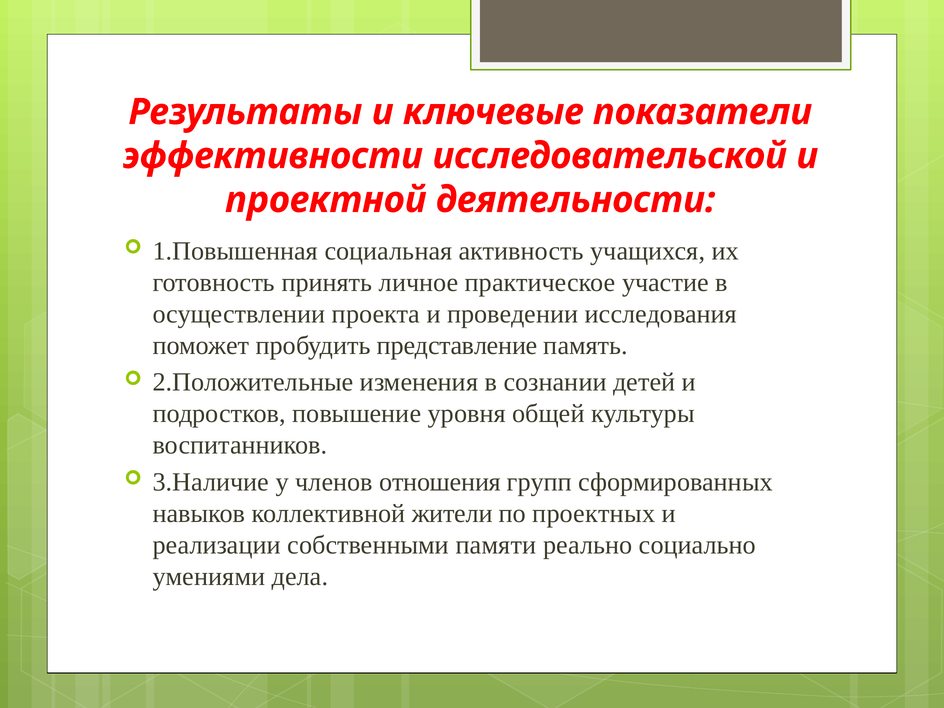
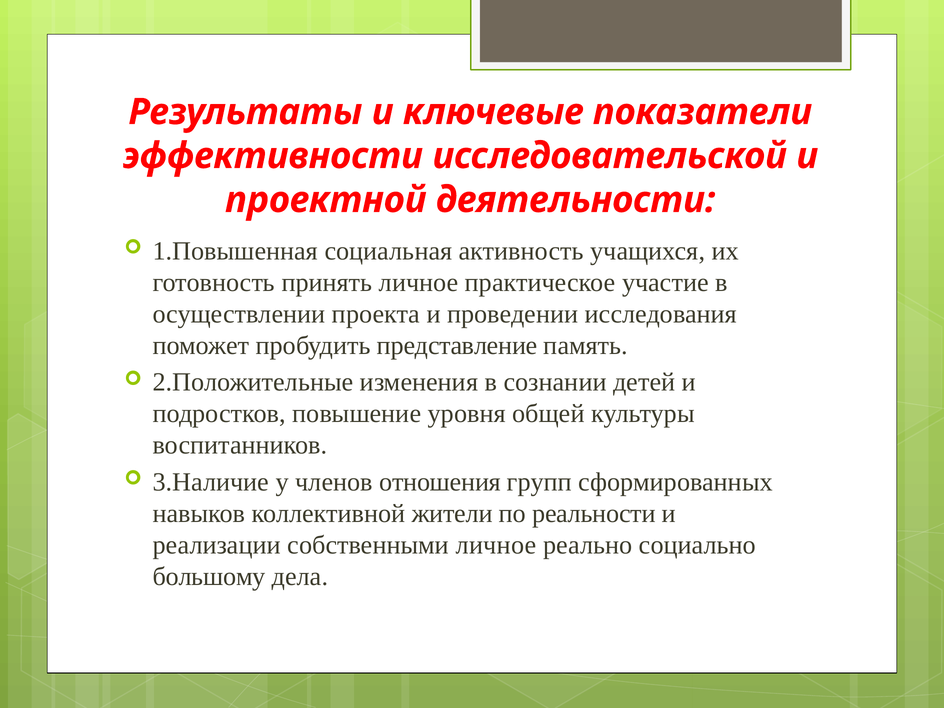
проектных: проектных -> реальности (594, 514)
собственными памяти: памяти -> личное (496, 545)
умениями: умениями -> большому (209, 577)
